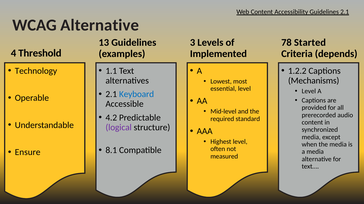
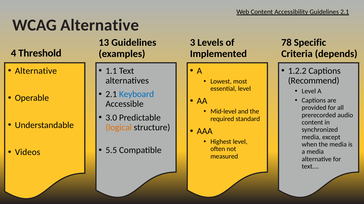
Started: Started -> Specific (310, 43)
Technology: Technology -> Alternative (36, 71)
Mechanisms: Mechanisms -> Recommend (314, 81)
4.2: 4.2 -> 3.0 (111, 118)
logical colour: purple -> orange (119, 128)
8.1: 8.1 -> 5.5 (111, 151)
Ensure: Ensure -> Videos (28, 153)
